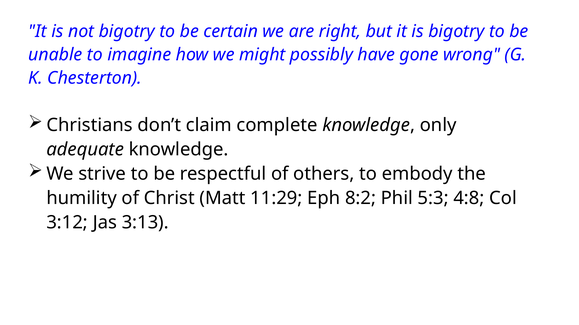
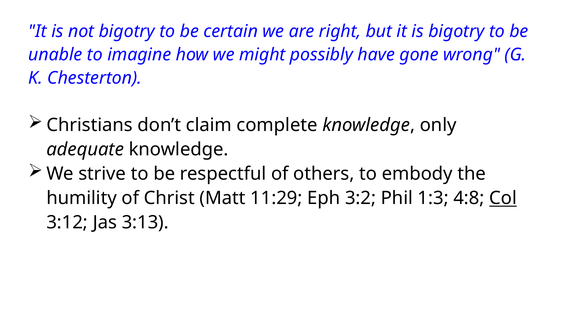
8:2: 8:2 -> 3:2 (361, 199)
5:3: 5:3 -> 1:3 (433, 199)
Col underline: none -> present (503, 199)
